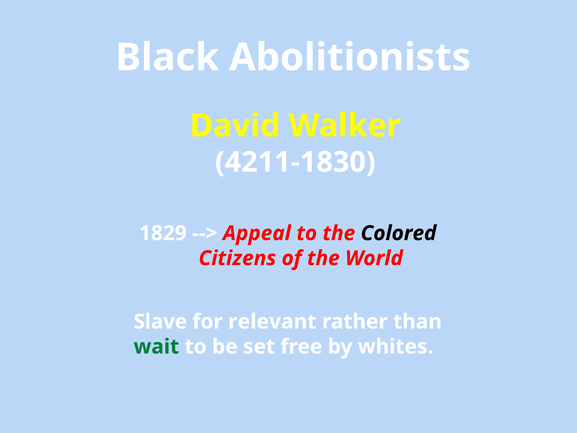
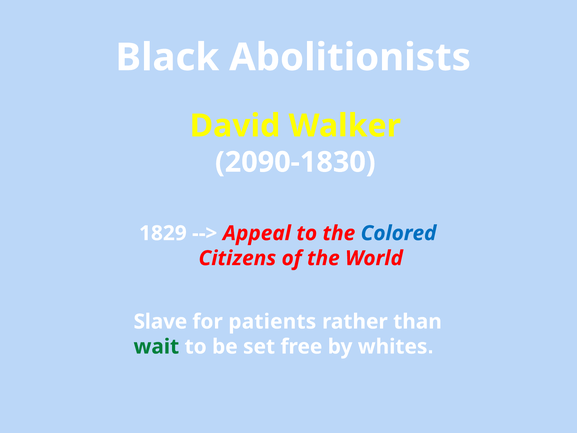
4211-1830: 4211-1830 -> 2090-1830 (295, 162)
Colored colour: black -> blue (399, 233)
relevant: relevant -> patients (272, 321)
